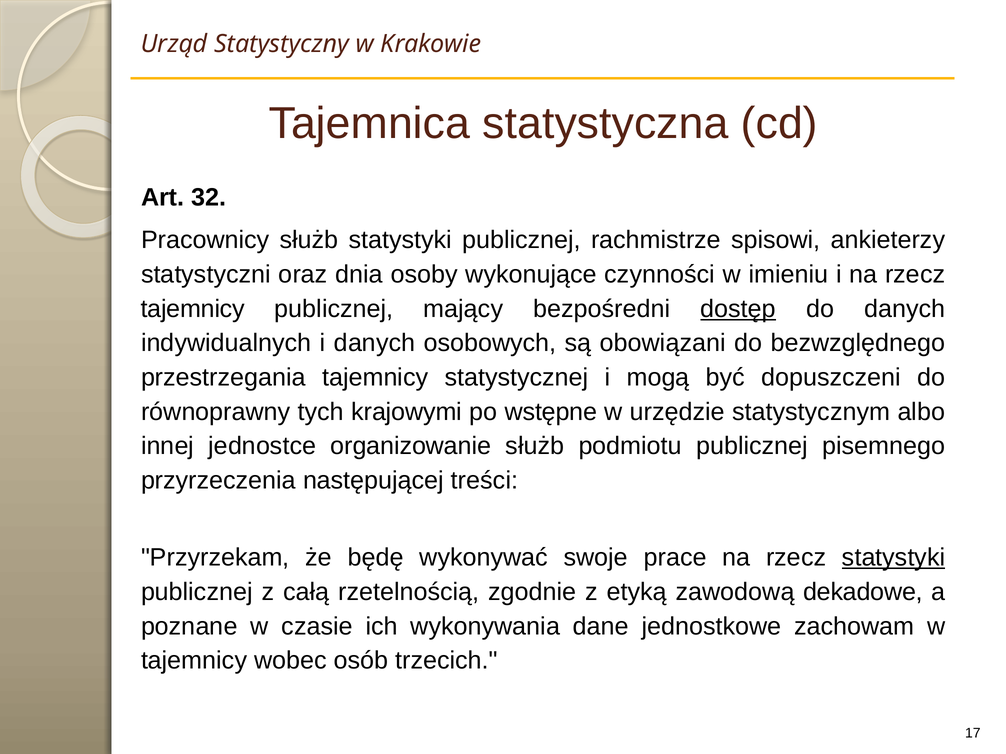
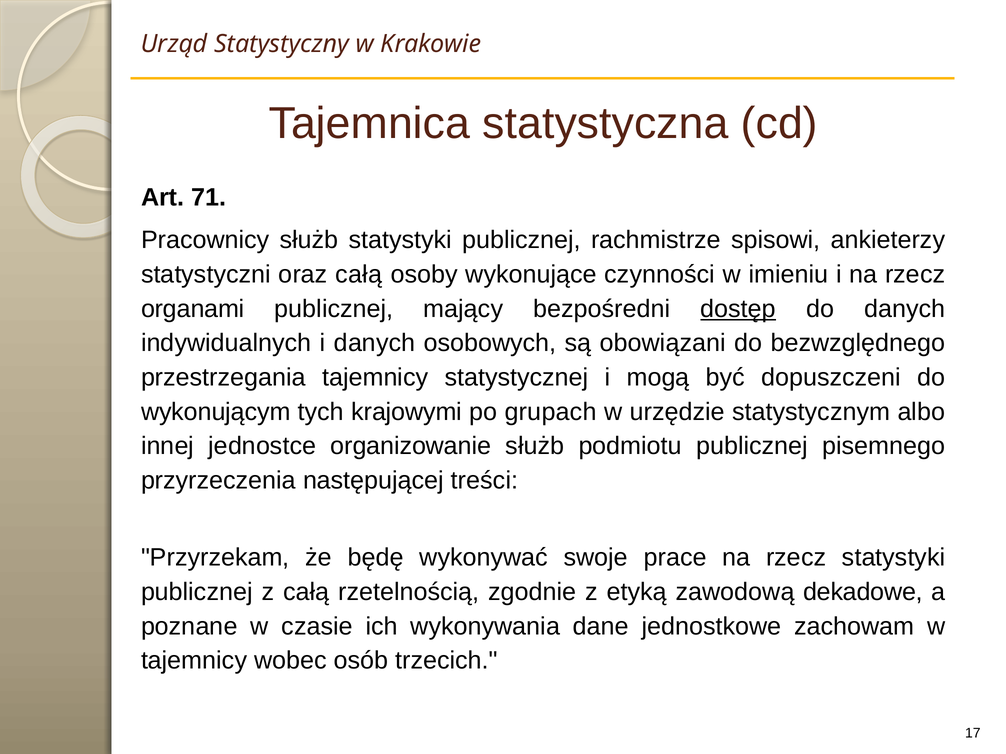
32: 32 -> 71 (209, 197)
oraz dnia: dnia -> całą (359, 275)
tajemnicy: tajemnicy -> organami (193, 309)
równoprawny: równoprawny -> wykonującym (216, 412)
wstępne: wstępne -> grupach (551, 412)
statystyki underline: present -> none (894, 558)
